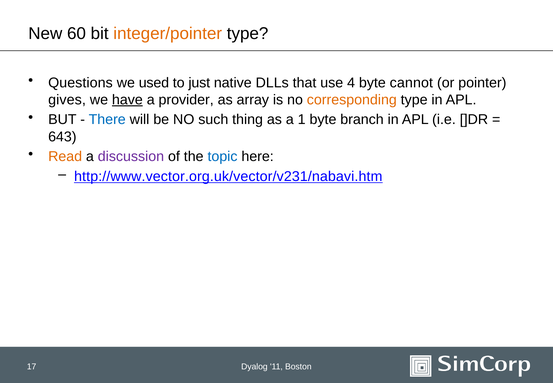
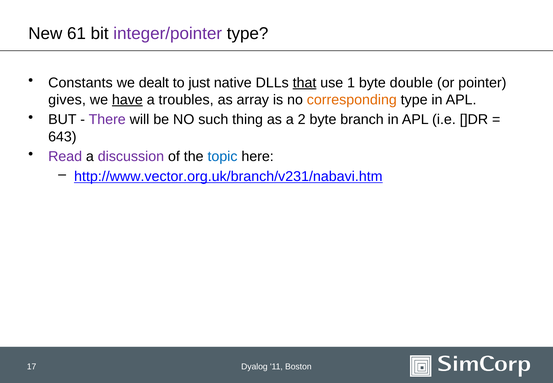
60: 60 -> 61 (76, 34)
integer/pointer colour: orange -> purple (168, 34)
Questions: Questions -> Constants (80, 83)
used: used -> dealt (154, 83)
that underline: none -> present (305, 83)
4: 4 -> 1 (351, 83)
cannot: cannot -> double (411, 83)
provider: provider -> troubles (186, 100)
There colour: blue -> purple (107, 120)
1: 1 -> 2 (302, 120)
Read colour: orange -> purple (65, 156)
http://www.vector.org.uk/vector/v231/nabavi.htm: http://www.vector.org.uk/vector/v231/nabavi.htm -> http://www.vector.org.uk/branch/v231/nabavi.htm (228, 176)
